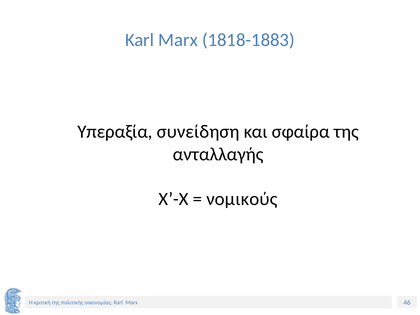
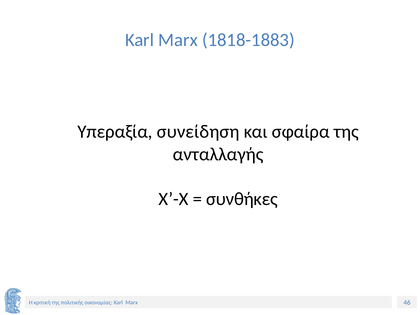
νομικούς: νομικούς -> συνθήκες (242, 199)
